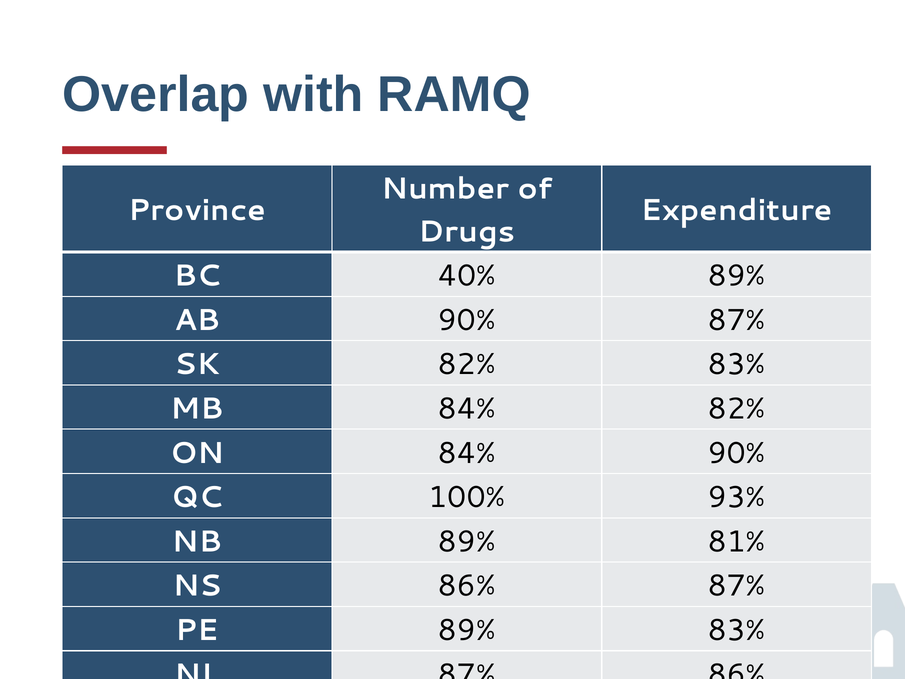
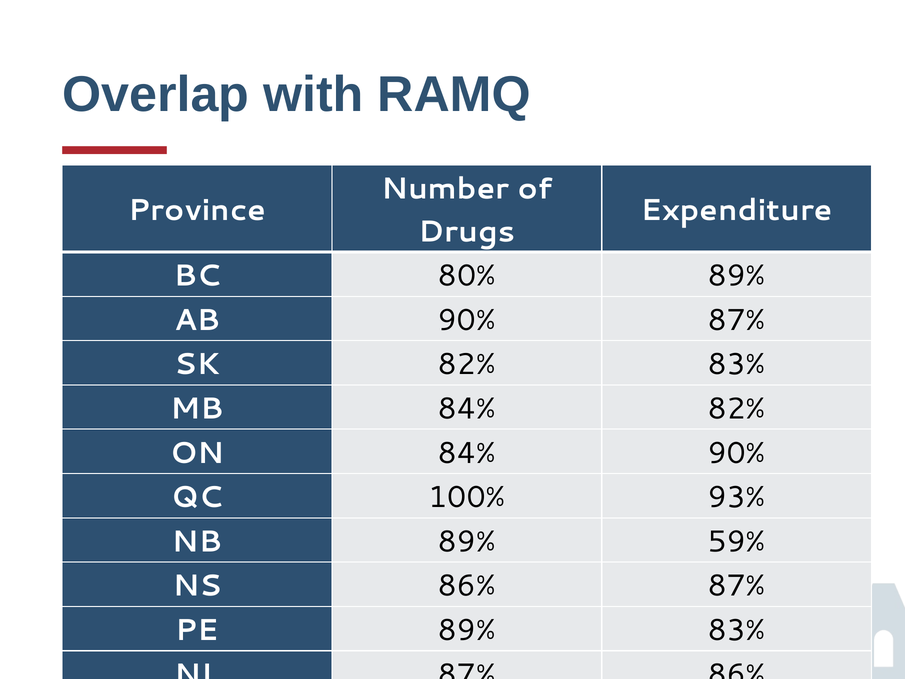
40%: 40% -> 80% (467, 276)
81%: 81% -> 59% (737, 541)
